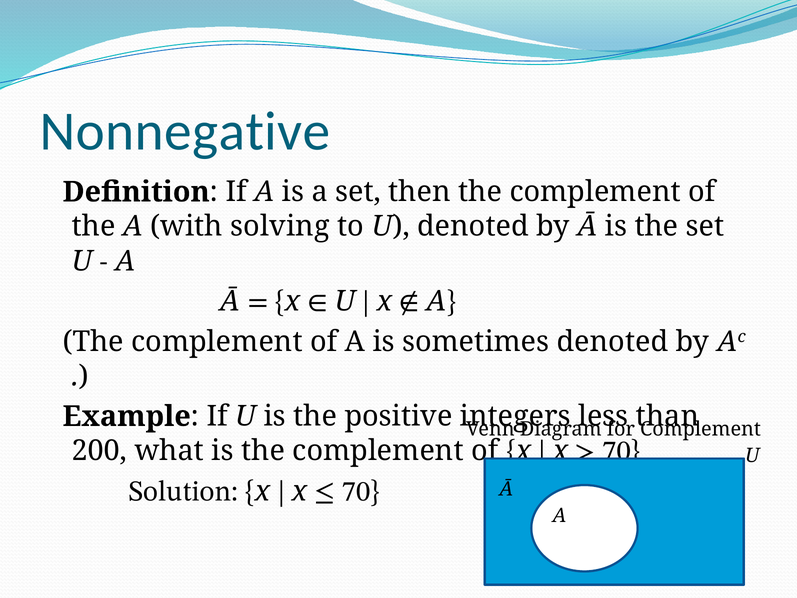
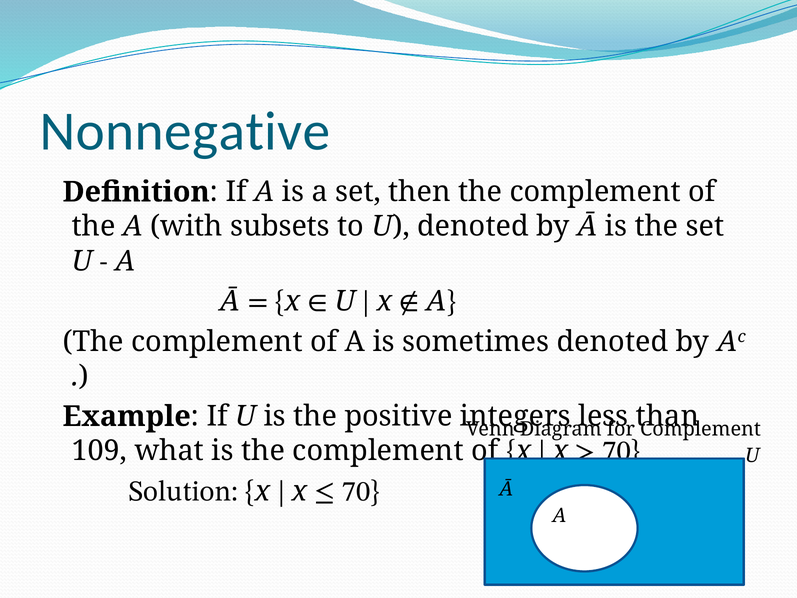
solving: solving -> subsets (280, 226)
200: 200 -> 109 (99, 451)
